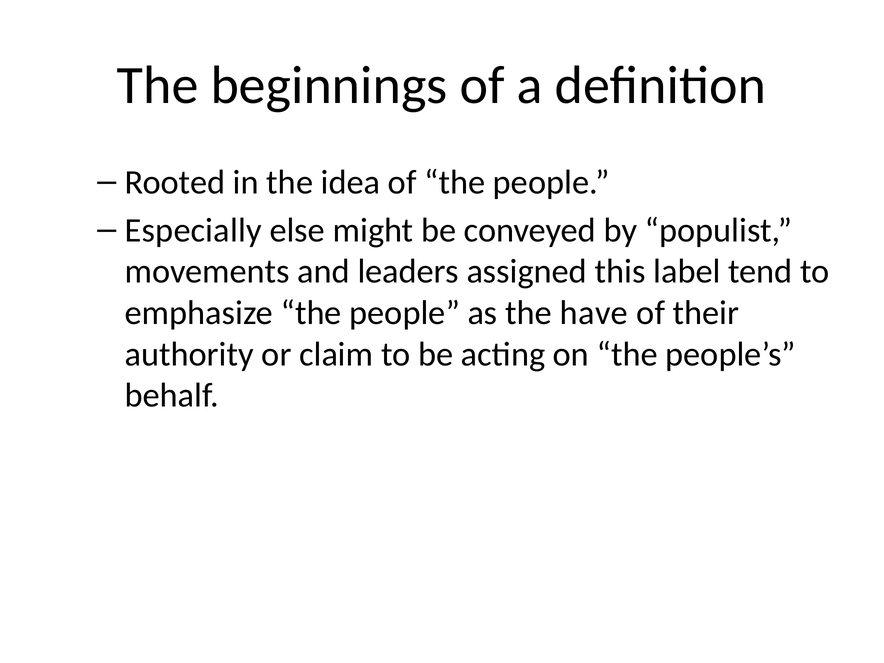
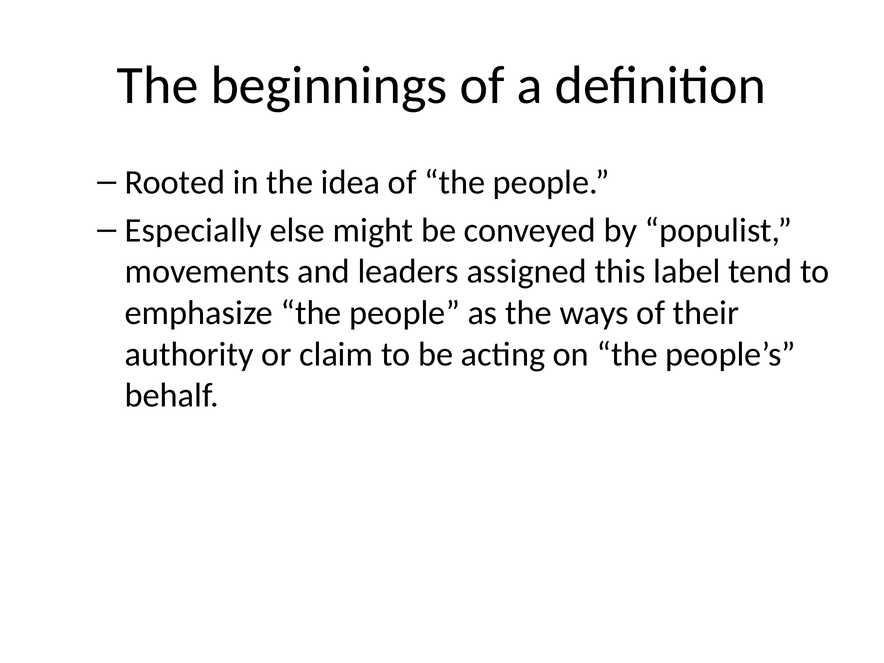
have: have -> ways (594, 313)
